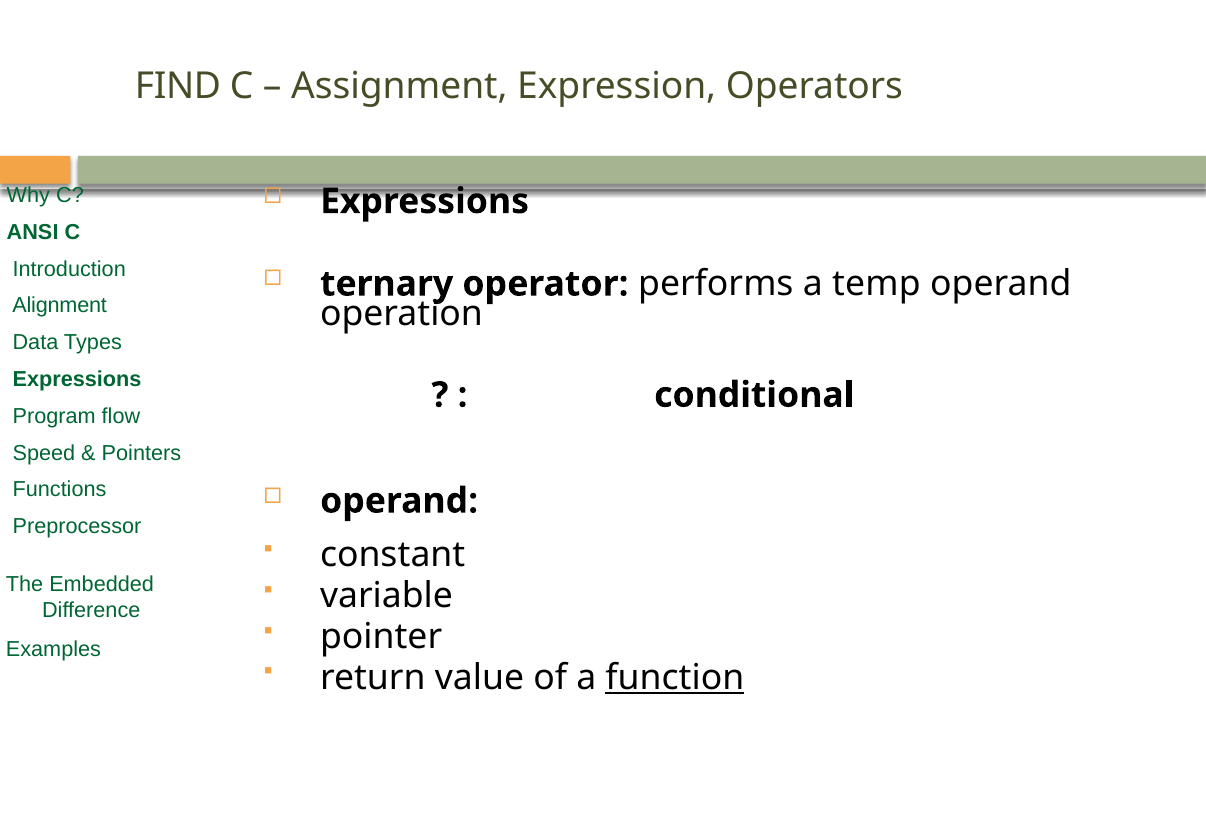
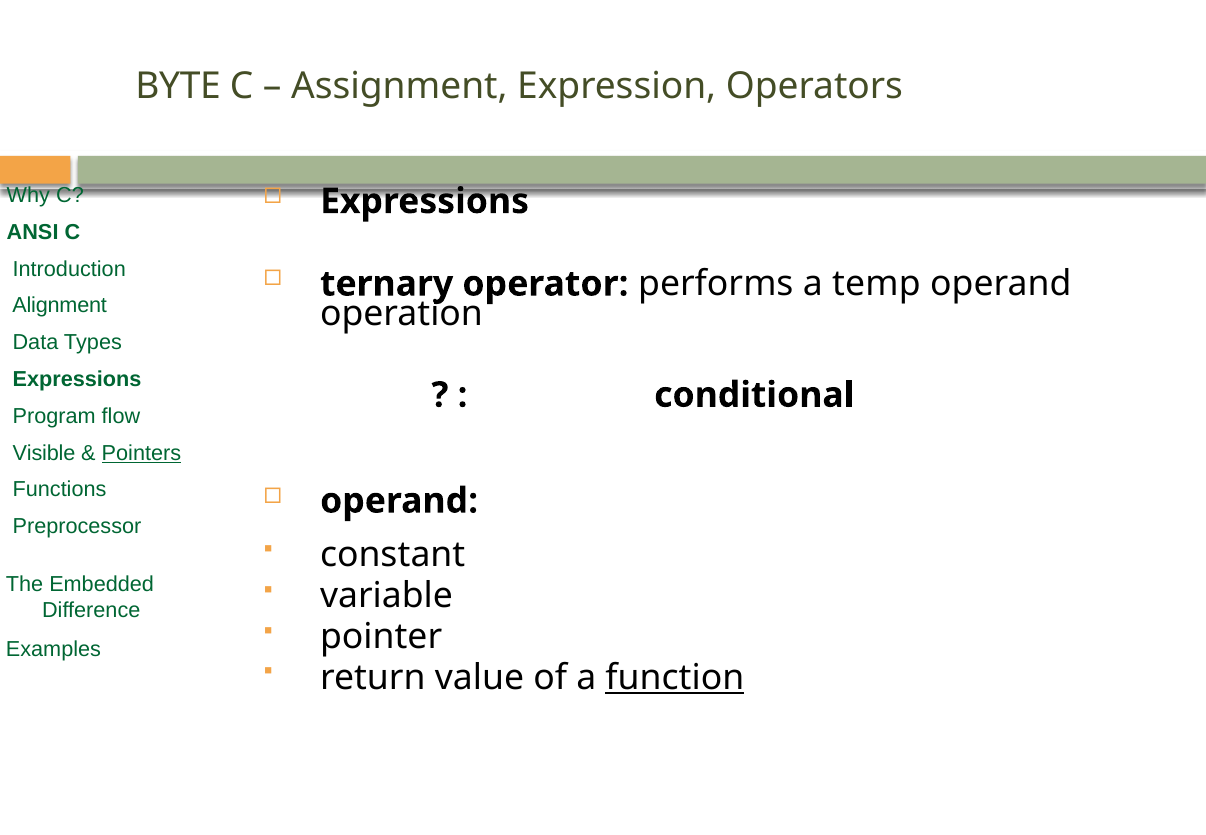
FIND: FIND -> BYTE (178, 86)
Speed: Speed -> Visible (44, 453)
Pointers underline: none -> present (141, 453)
